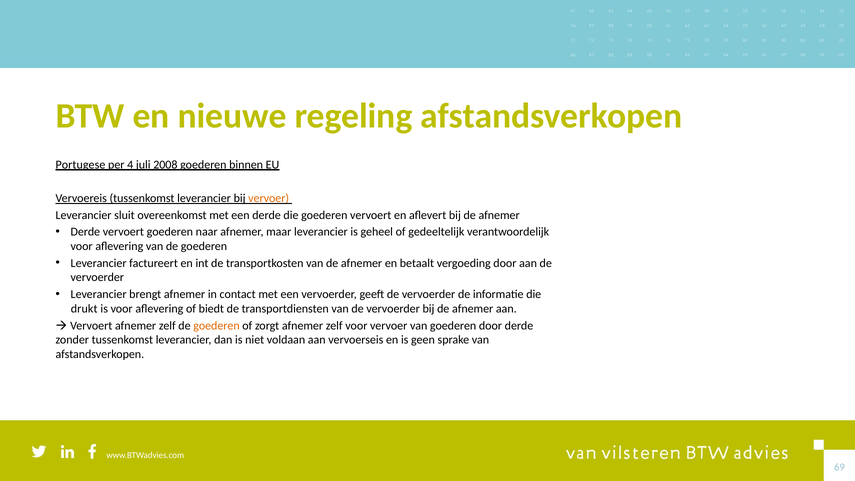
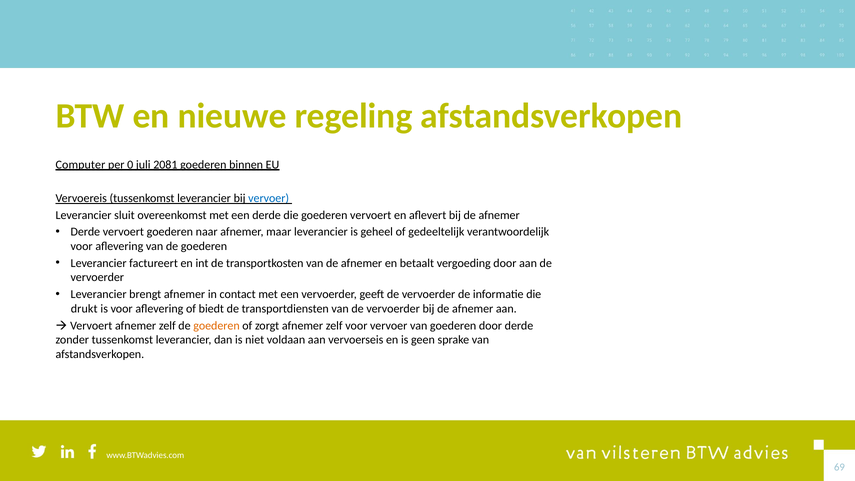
Portugese: Portugese -> Computer (80, 165)
4: 4 -> 0 (130, 165)
2008: 2008 -> 2081 (165, 165)
vervoer colour: orange -> blue (269, 198)
